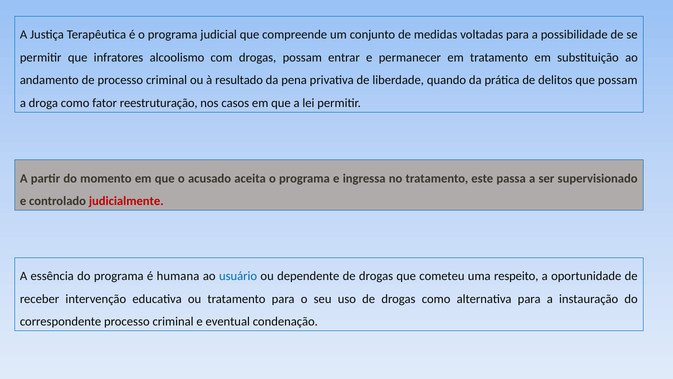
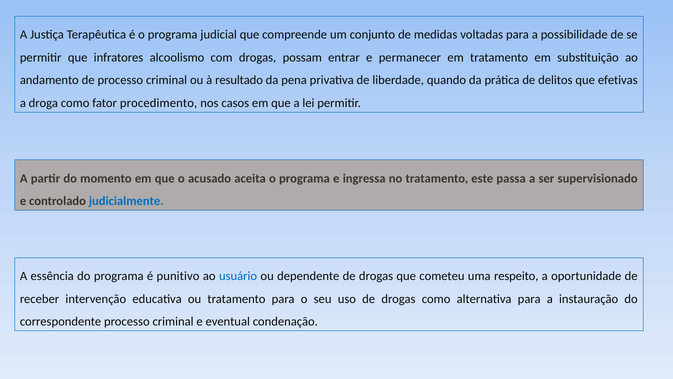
que possam: possam -> efetivas (618, 80)
reestruturação: reestruturação -> procedimento (159, 103)
judicialmente colour: red -> blue (126, 201)
humana: humana -> punitivo (178, 276)
